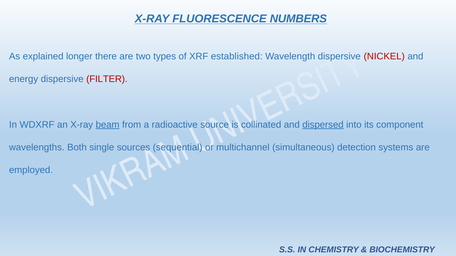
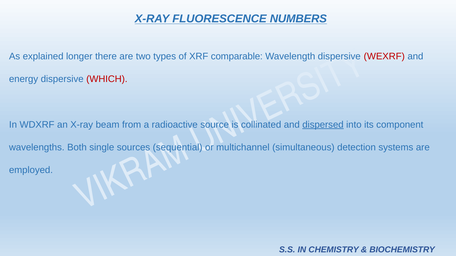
established: established -> comparable (237, 56)
NICKEL: NICKEL -> WEXRF (384, 56)
FILTER: FILTER -> WHICH (107, 79)
beam underline: present -> none (108, 125)
